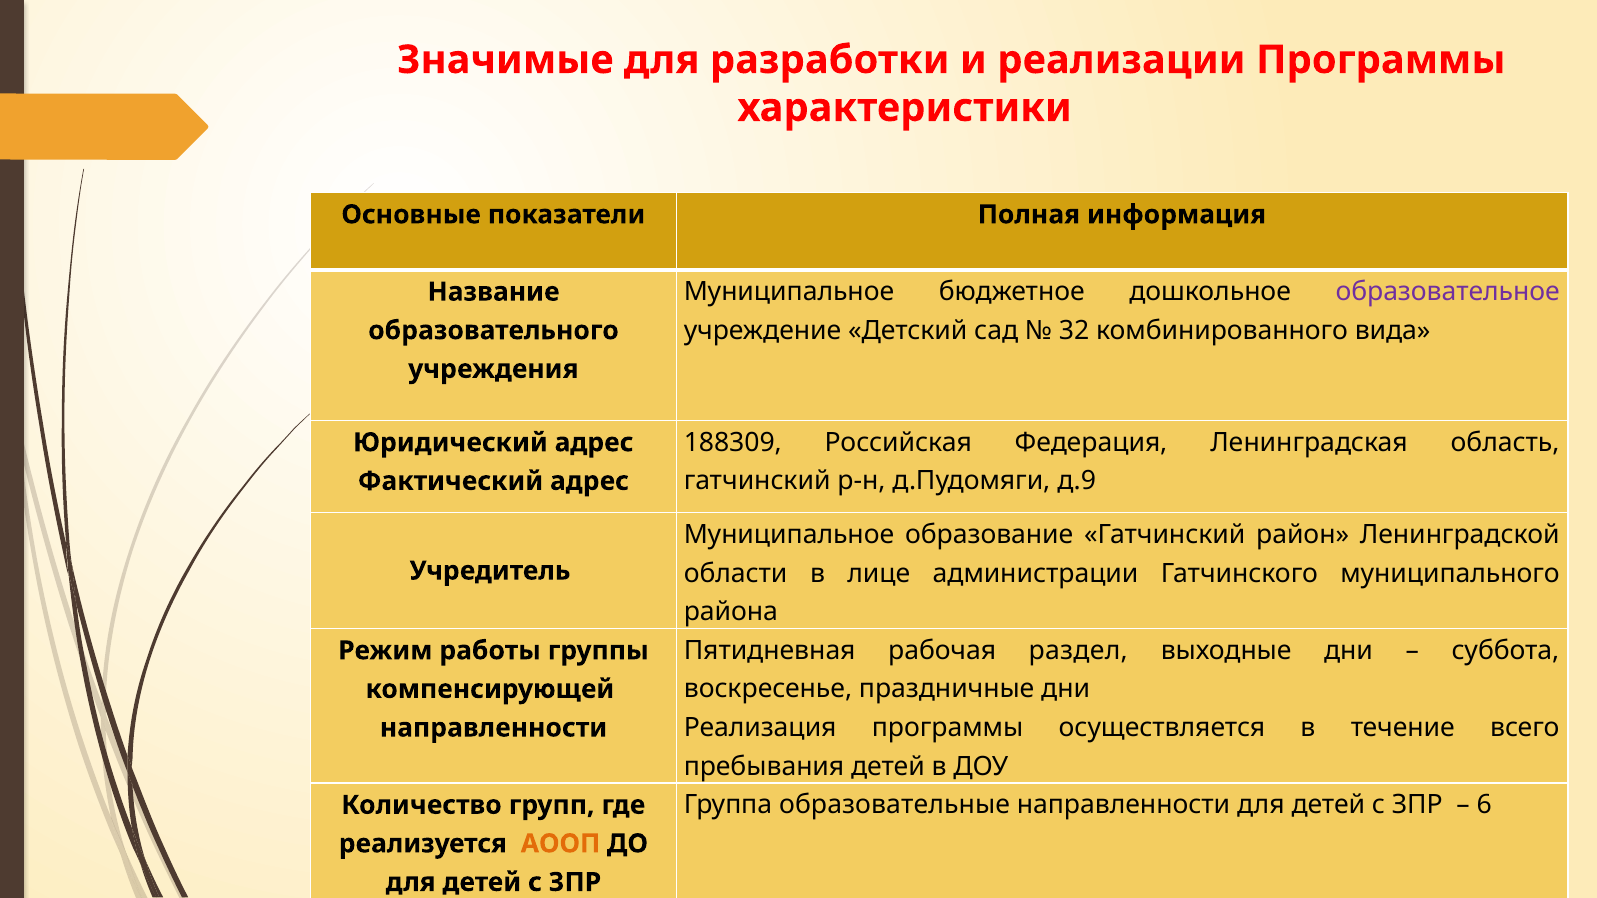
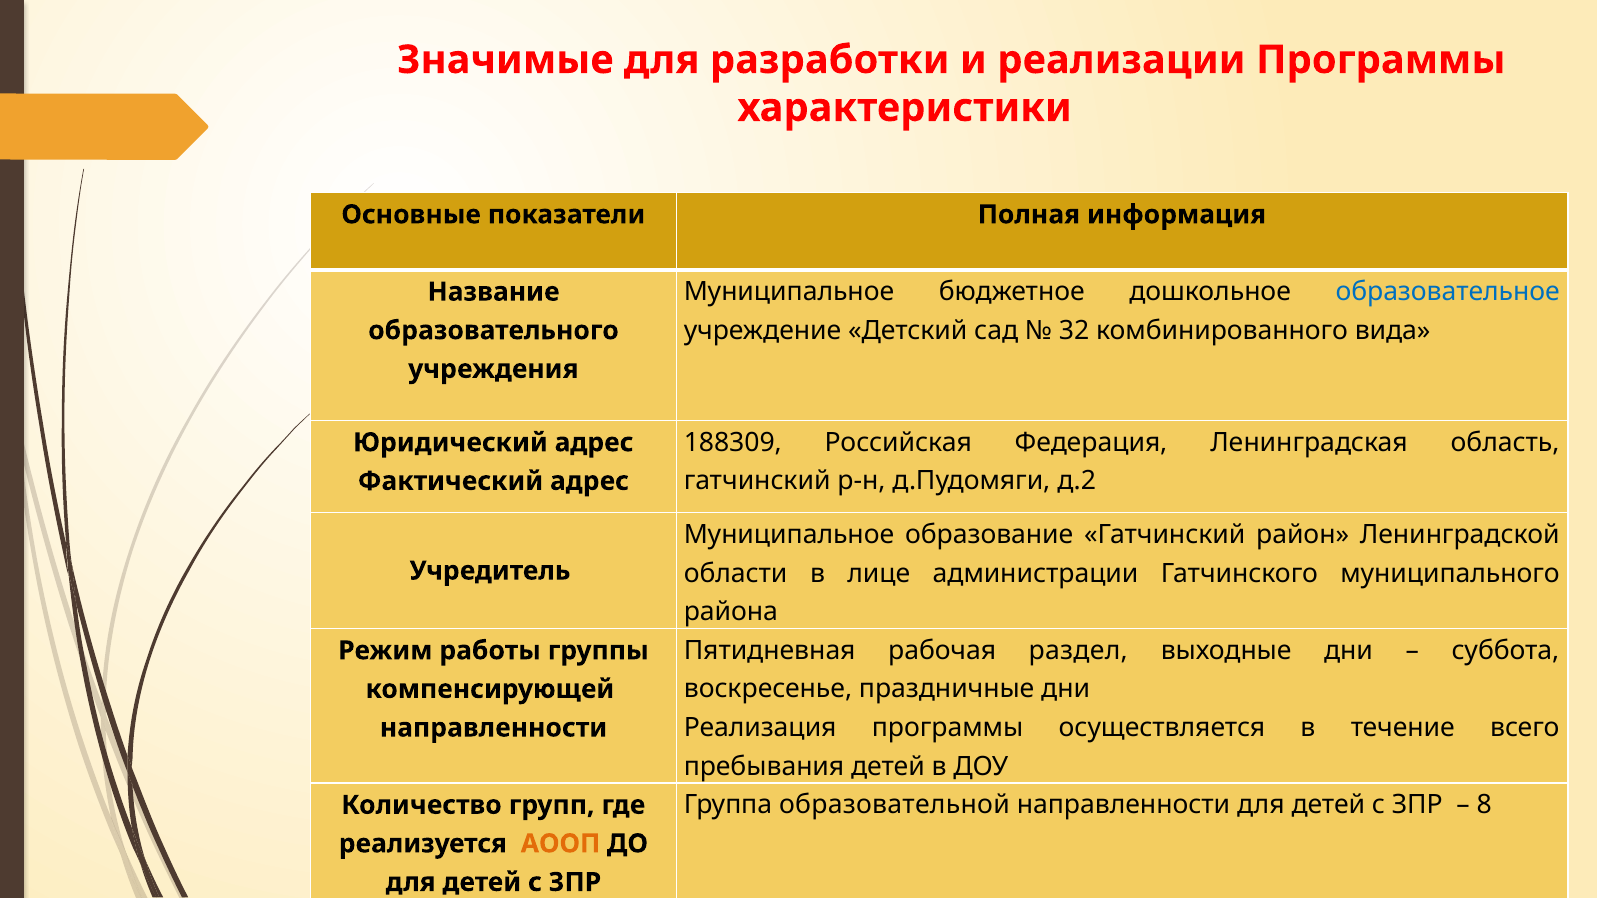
образовательное colour: purple -> blue (1448, 292)
д.9: д.9 -> д.2 (1077, 481)
образовательные: образовательные -> образовательной (894, 805)
6: 6 -> 8 (1484, 805)
